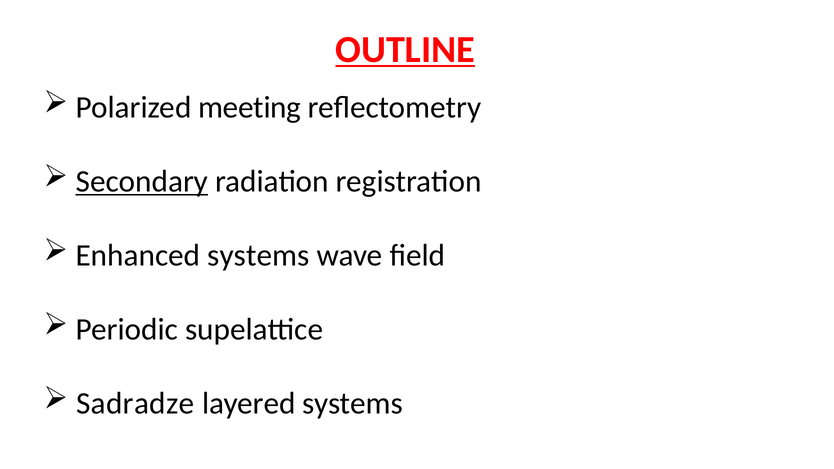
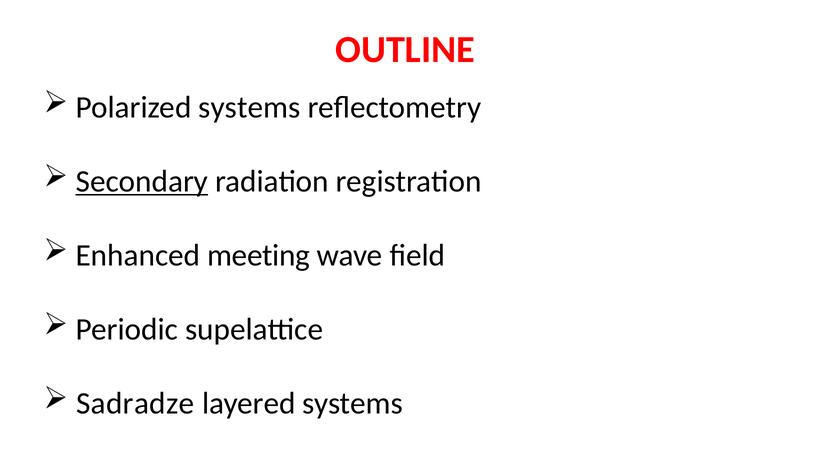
OUTLINE underline: present -> none (405, 50)
Polarized meeting: meeting -> systems (250, 107)
Enhanced systems: systems -> meeting (259, 255)
